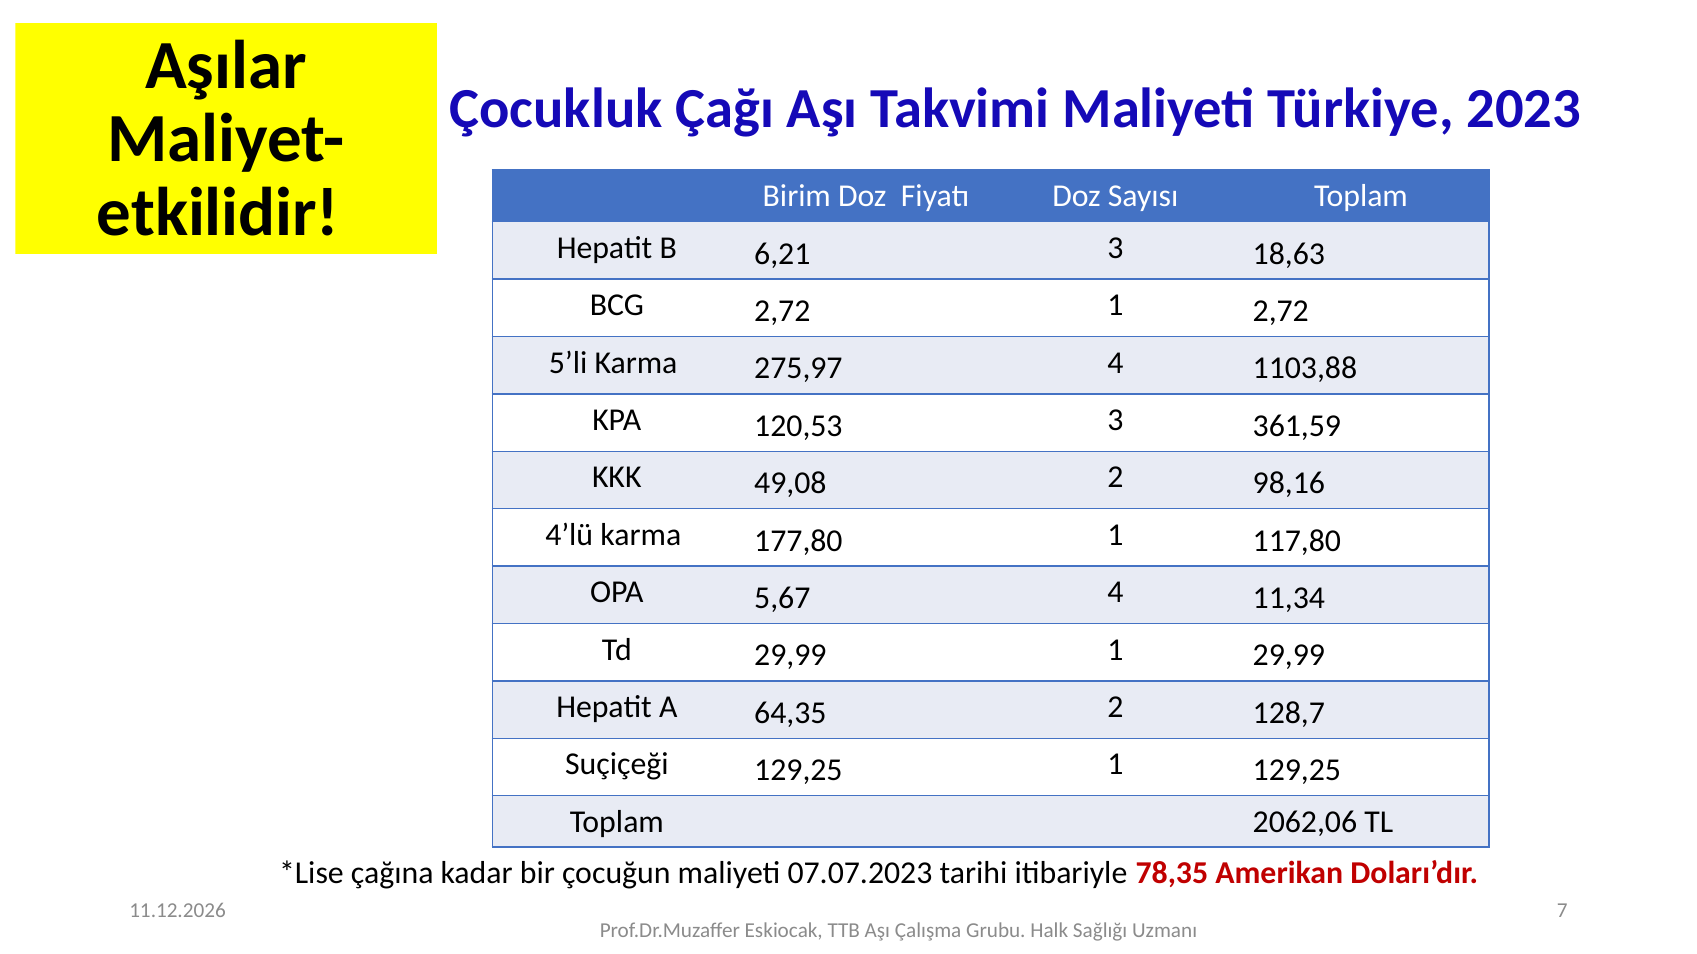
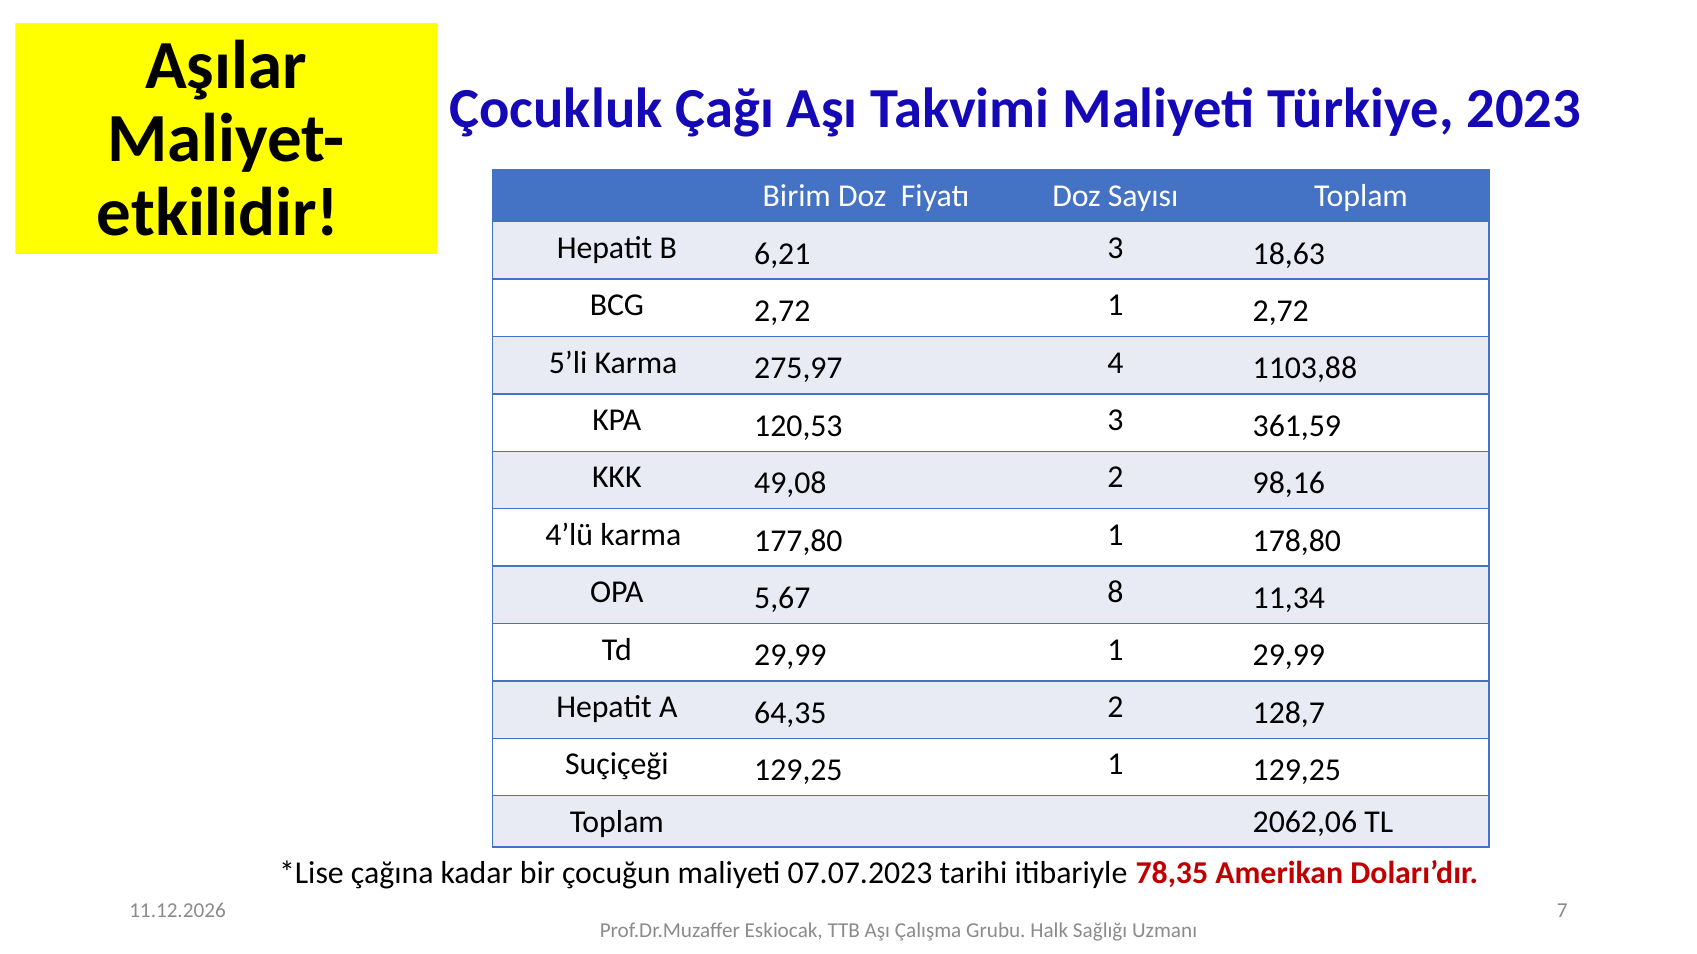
117,80: 117,80 -> 178,80 (1297, 541)
5,67 4: 4 -> 8 (1115, 593)
